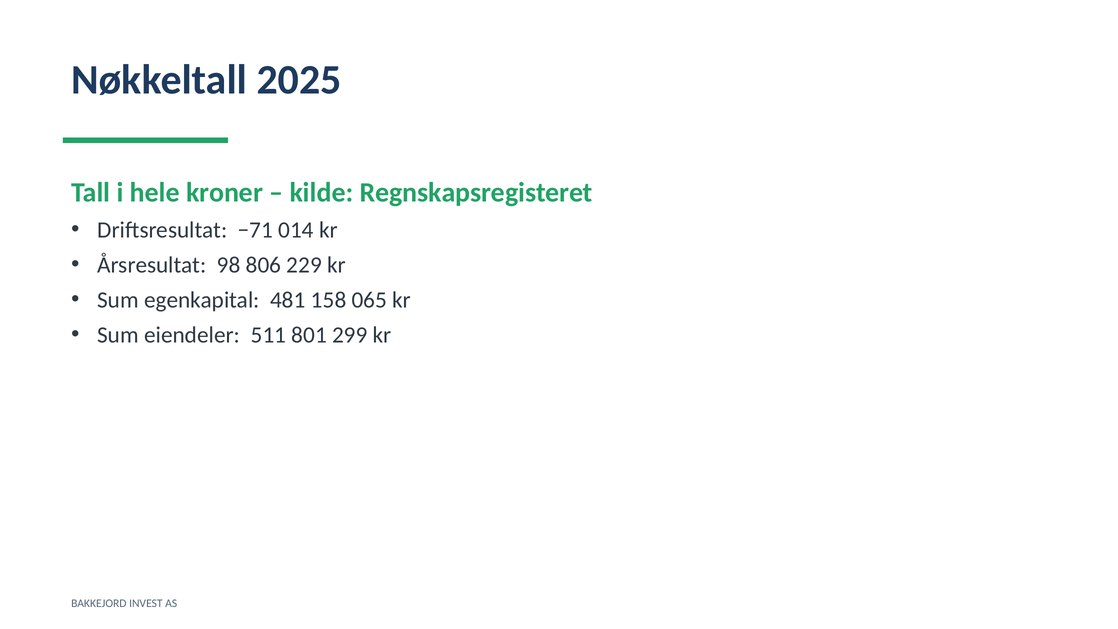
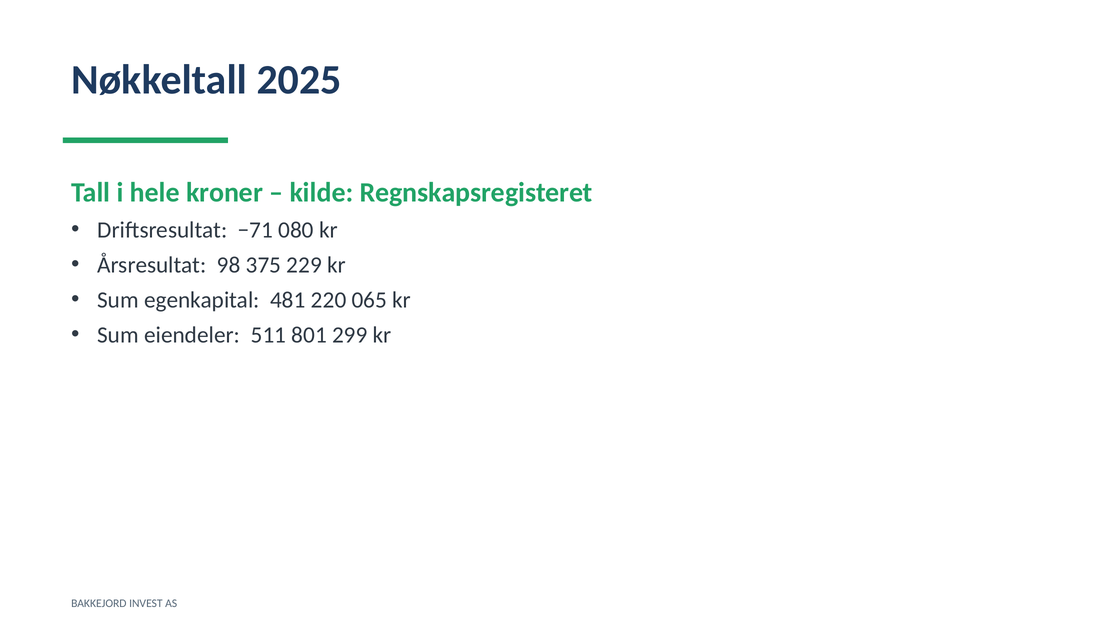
014: 014 -> 080 (296, 230)
806: 806 -> 375 (264, 265)
158: 158 -> 220 (329, 300)
